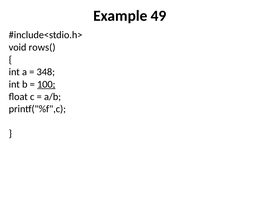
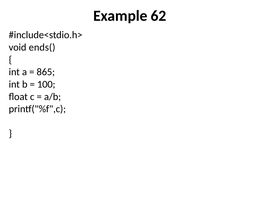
49: 49 -> 62 (159, 16)
rows(: rows( -> ends( (42, 47)
348: 348 -> 865 (46, 72)
100 underline: present -> none (46, 84)
